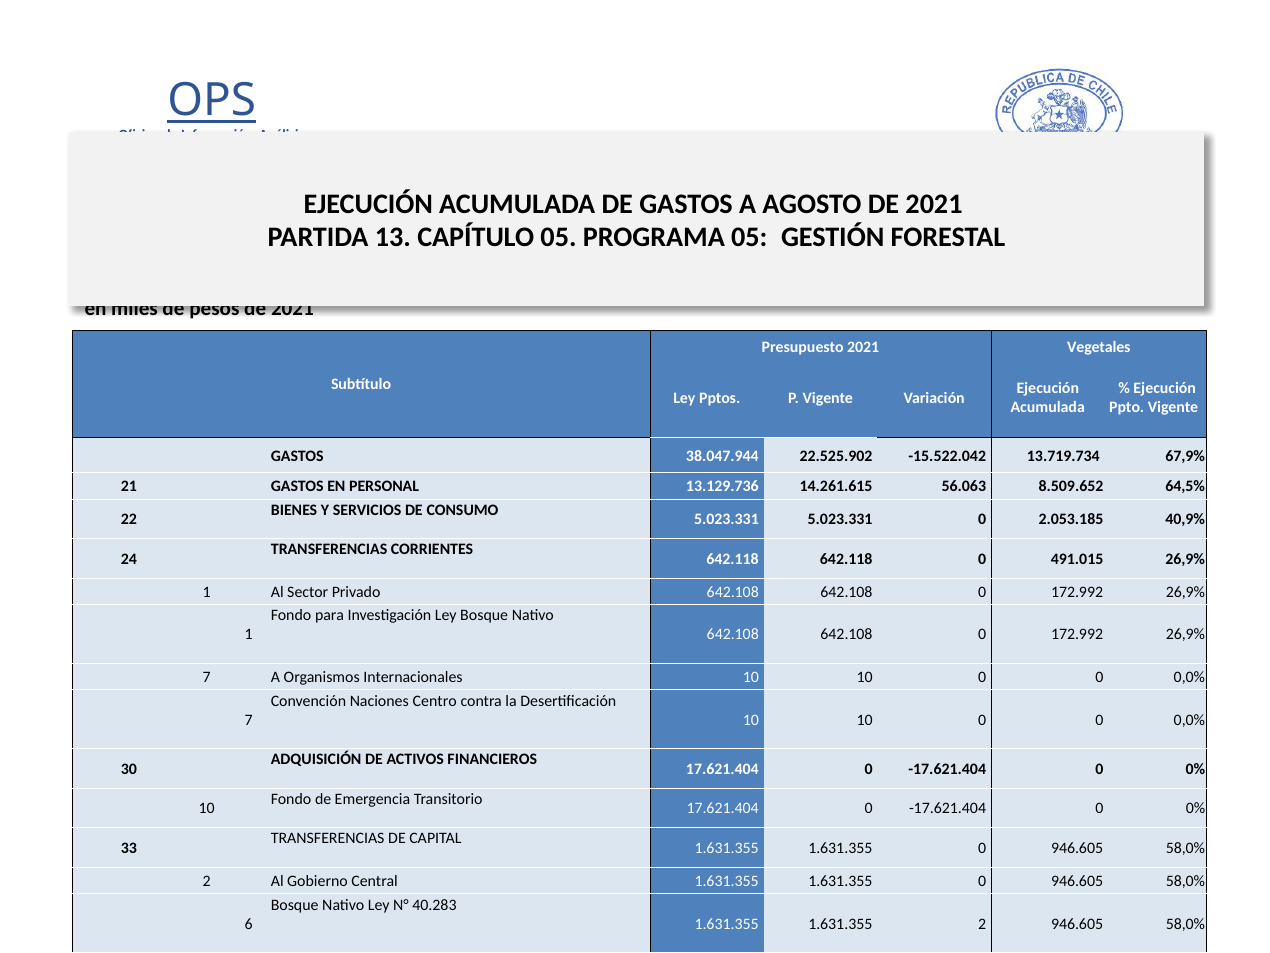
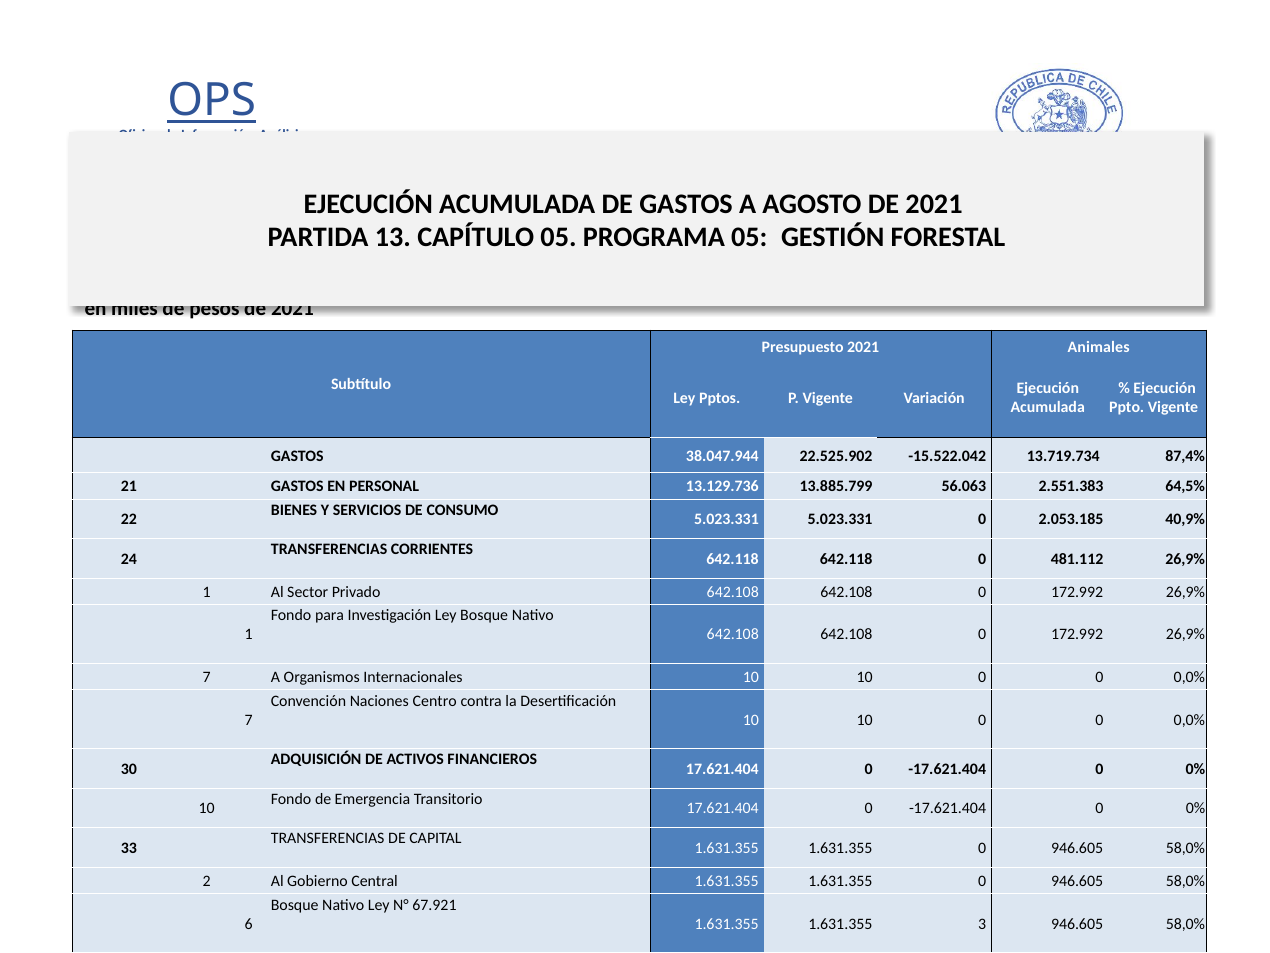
Vegetales: Vegetales -> Animales (1099, 347)
67,9%: 67,9% -> 87,4% (1185, 456)
14.261.615: 14.261.615 -> 13.885.799 (836, 486)
8.509.652: 8.509.652 -> 2.551.383 (1071, 486)
491.015: 491.015 -> 481.112 (1077, 559)
40.283: 40.283 -> 67.921 (434, 904)
1.631.355 2: 2 -> 3 (982, 923)
